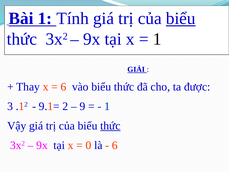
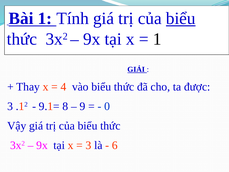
6: 6 -> 4 (63, 87)
2: 2 -> 8 (65, 106)
1: 1 -> 0 (107, 106)
thức underline: present -> none (110, 126)
0: 0 -> 3 (88, 145)
